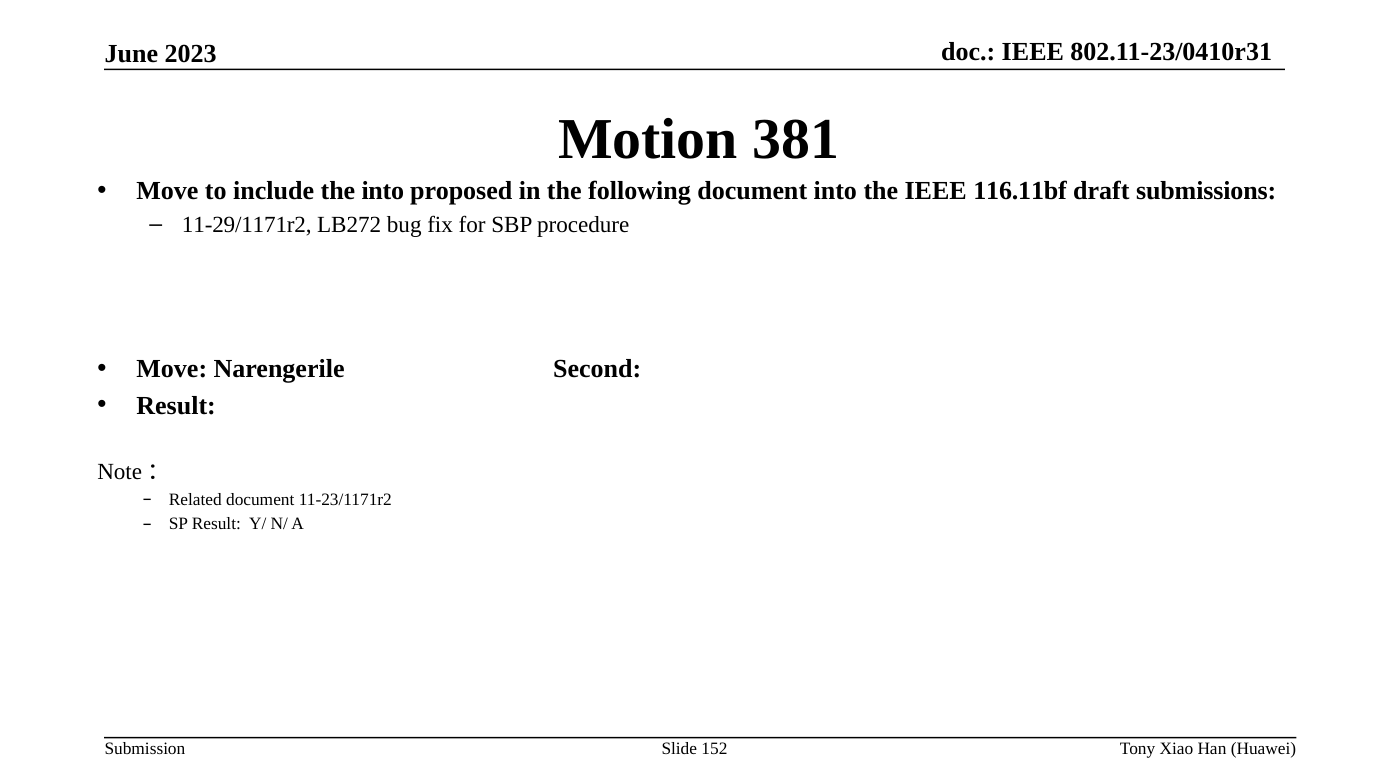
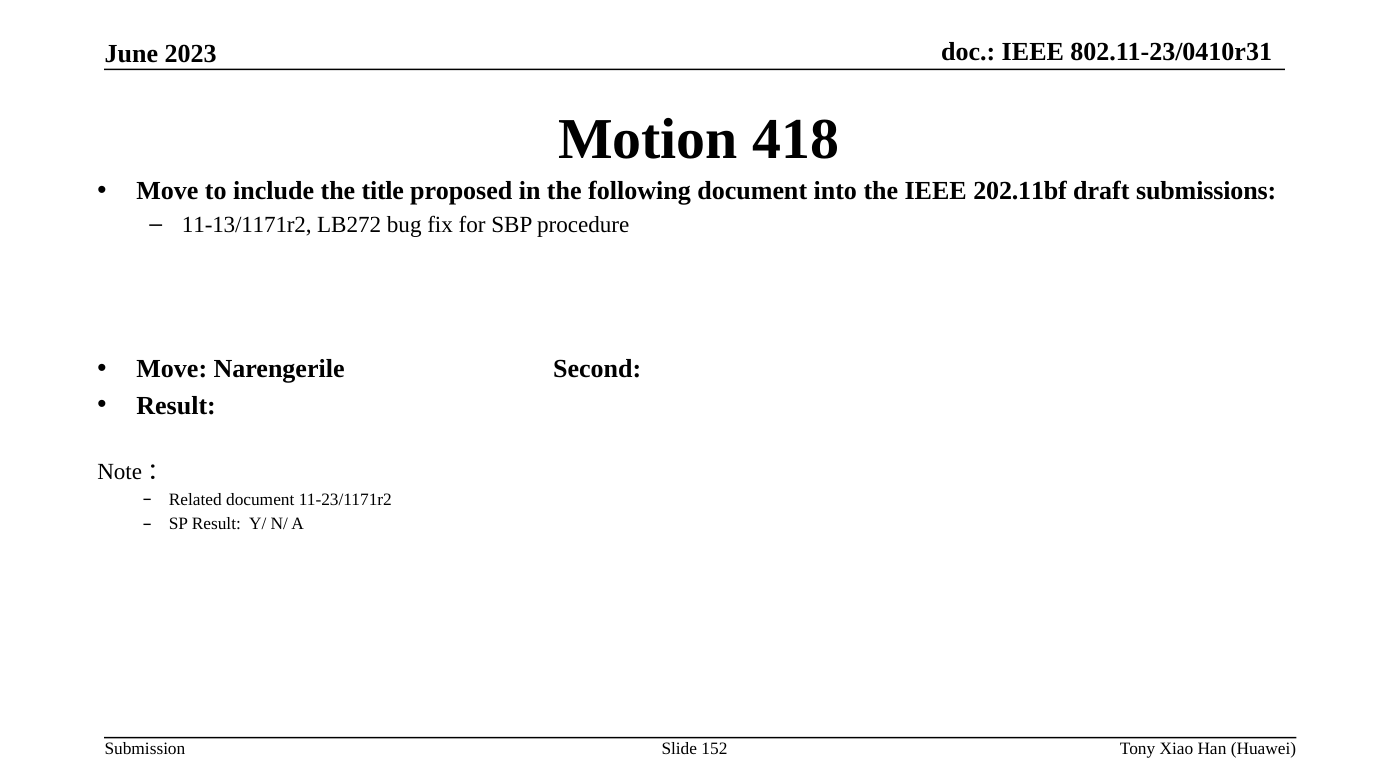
381: 381 -> 418 (796, 139)
the into: into -> title (383, 191)
116.11bf: 116.11bf -> 202.11bf (1020, 191)
11-29/1171r2: 11-29/1171r2 -> 11-13/1171r2 (247, 225)
